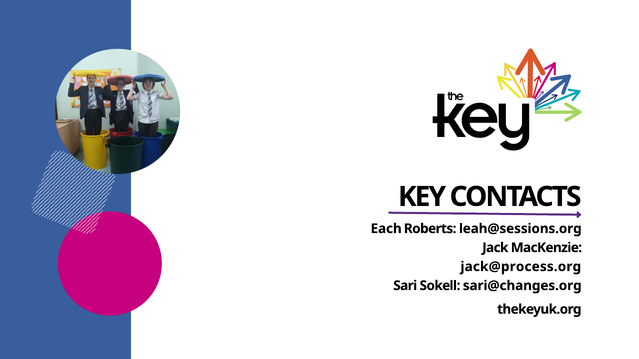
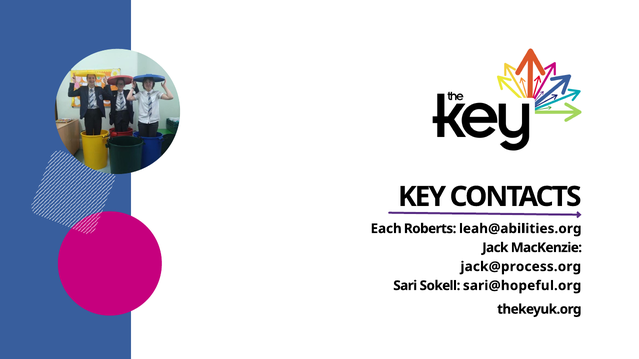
leah@sessions.org: leah@sessions.org -> leah@abilities.org (520, 229)
sari@changes.org: sari@changes.org -> sari@hopeful.org (522, 286)
